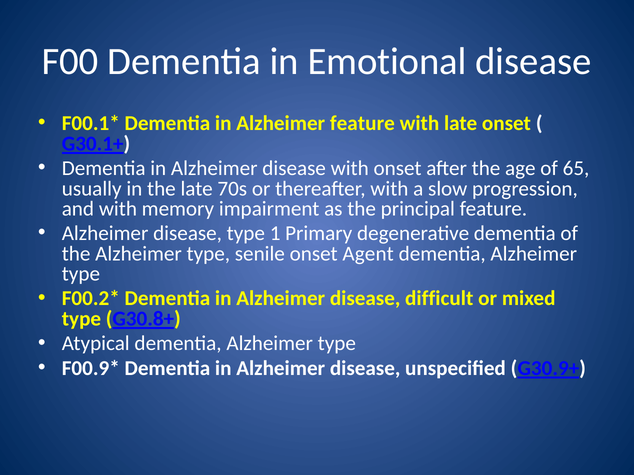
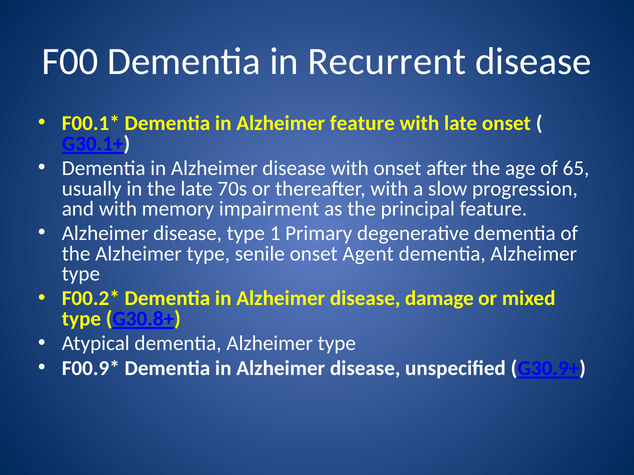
Emotional: Emotional -> Recurrent (387, 61)
difficult: difficult -> damage (439, 299)
